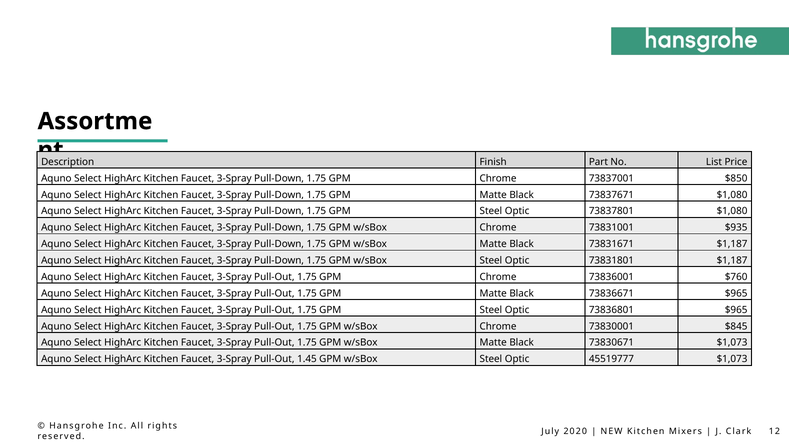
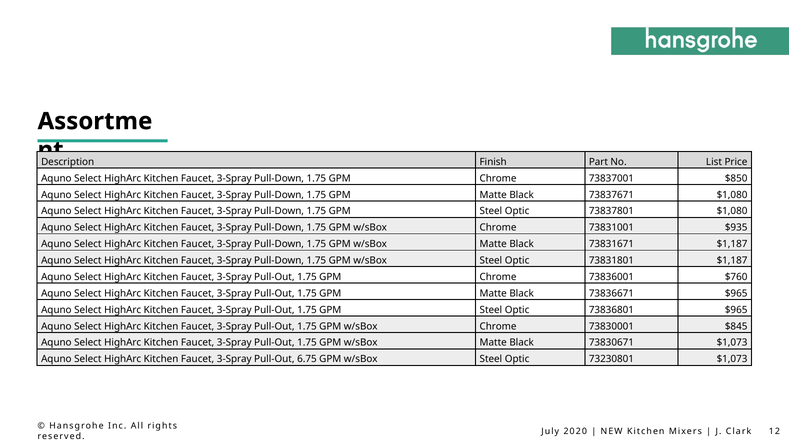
1.45: 1.45 -> 6.75 (307, 359)
45519777: 45519777 -> 73230801 (611, 359)
